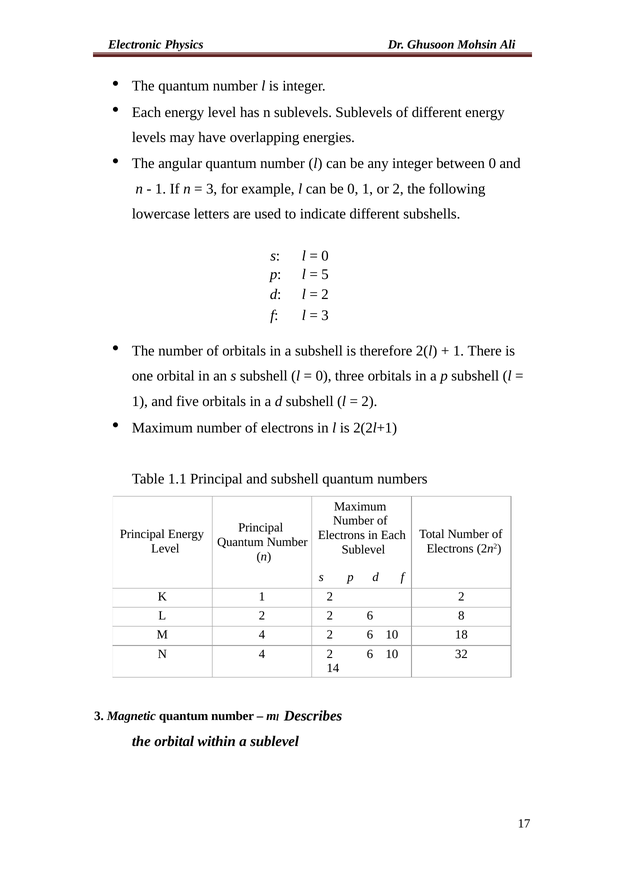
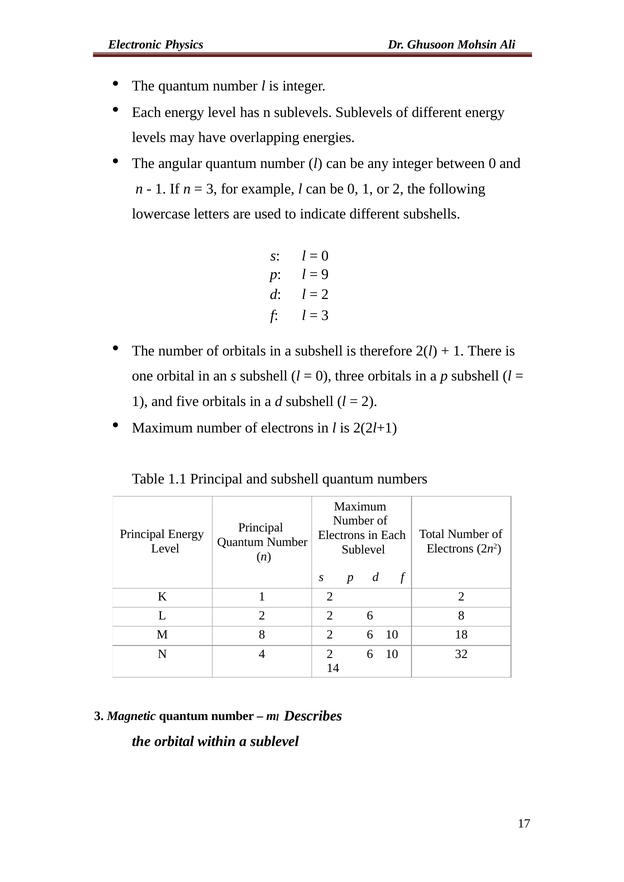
5: 5 -> 9 (325, 275)
M 4: 4 -> 8 (262, 636)
